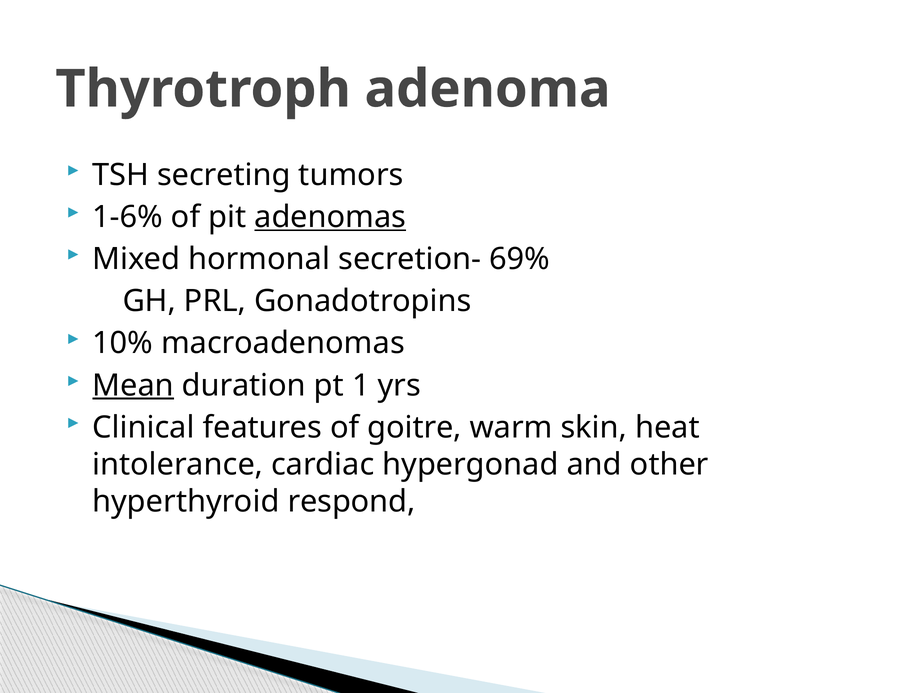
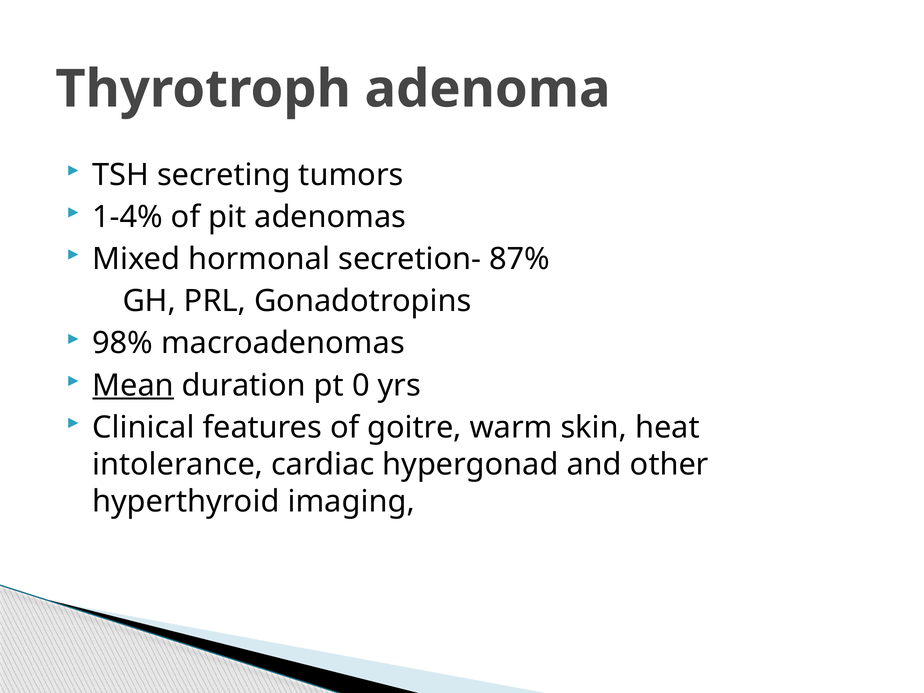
1-6%: 1-6% -> 1-4% (128, 217)
adenomas underline: present -> none (330, 217)
69%: 69% -> 87% (520, 259)
10%: 10% -> 98% (123, 343)
1: 1 -> 0 (361, 385)
respond: respond -> imaging (351, 501)
